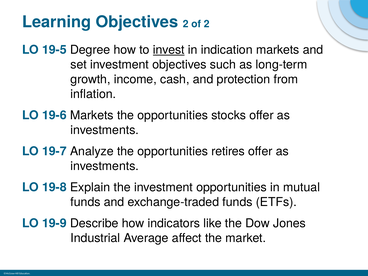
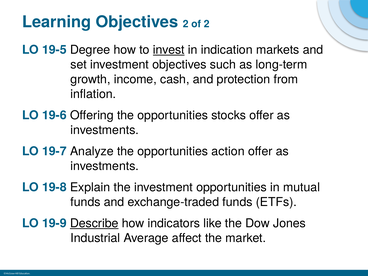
19-6 Markets: Markets -> Offering (92, 115)
retires: retires -> action (228, 151)
Describe underline: none -> present (94, 223)
